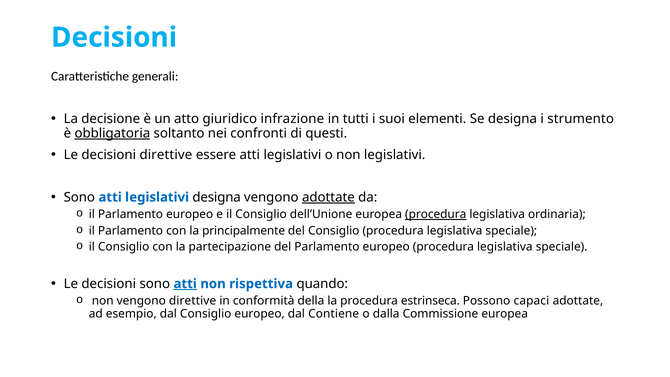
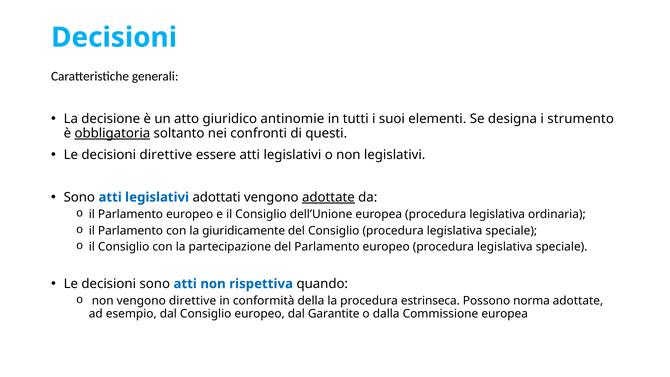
infrazione: infrazione -> antinomie (292, 119)
legislativi designa: designa -> adottati (217, 197)
procedura underline: present -> none (436, 214)
principalmente: principalmente -> giuridicamente (244, 231)
atti underline: present -> none (185, 284)
capaci: capaci -> norma (532, 301)
Contiene: Contiene -> Garantite (334, 314)
